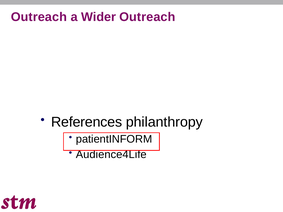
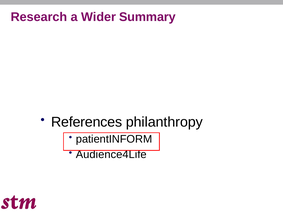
Outreach: Outreach -> Research (39, 17)
Wider Outreach: Outreach -> Summary (147, 17)
